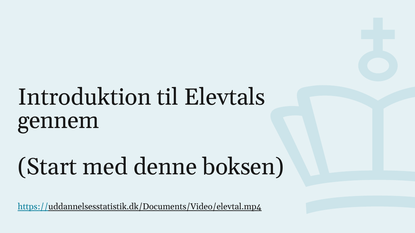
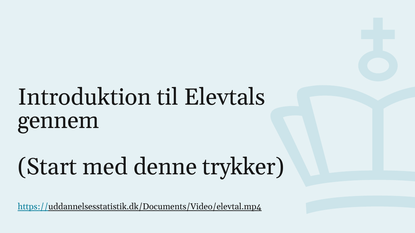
boksen: boksen -> trykker (243, 167)
